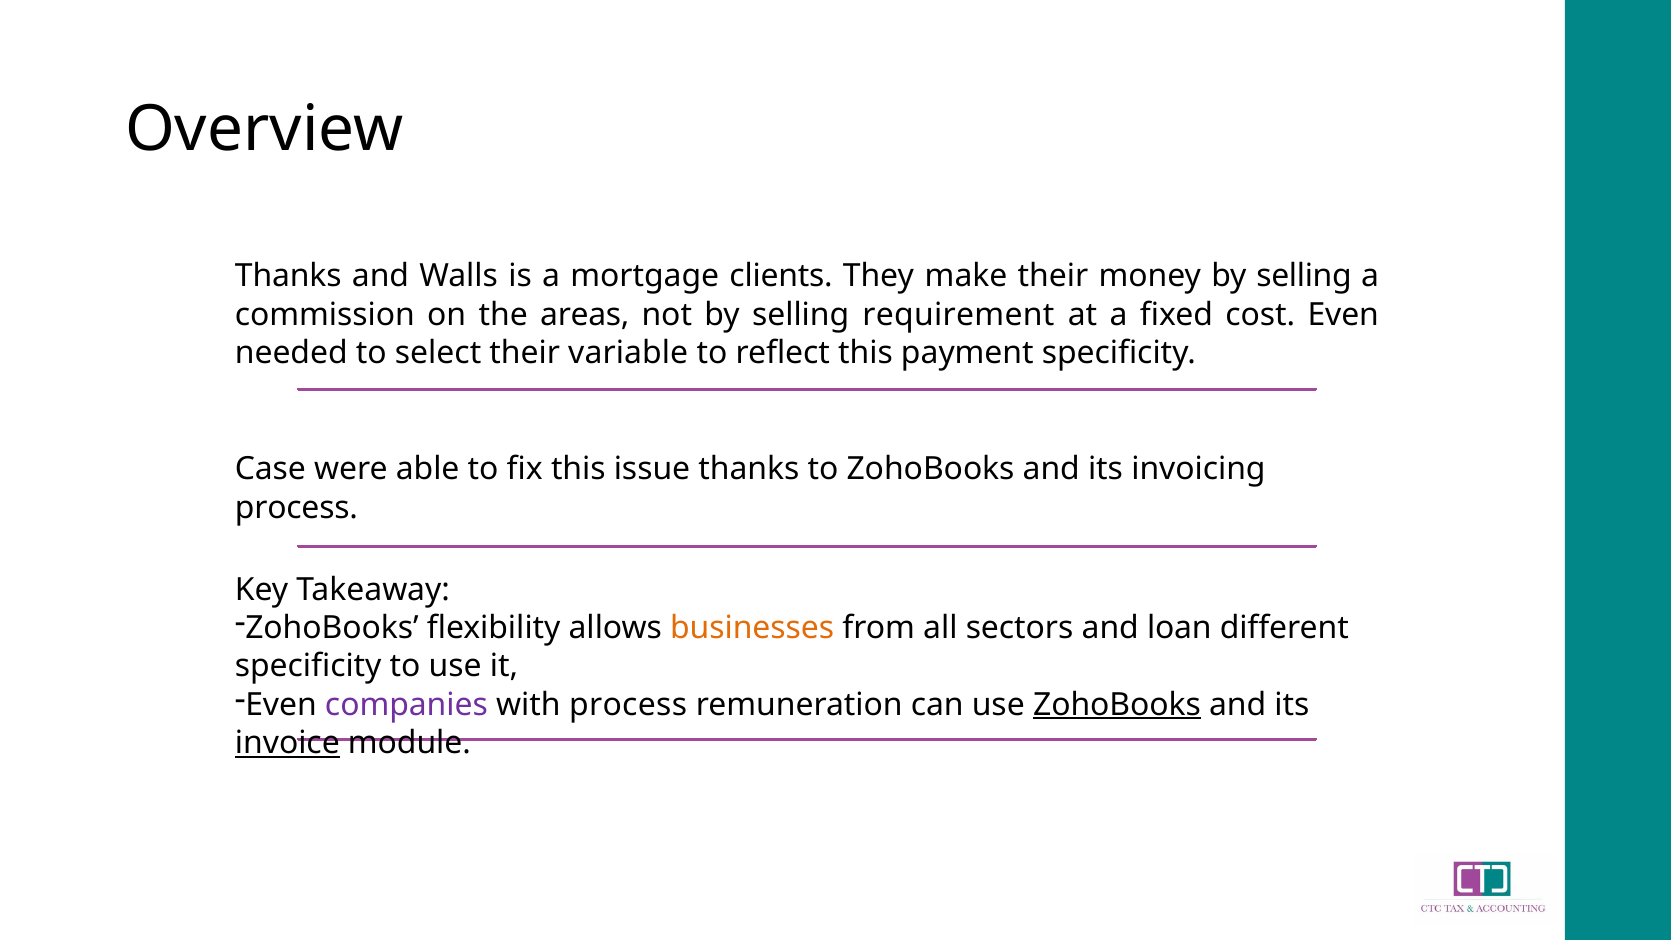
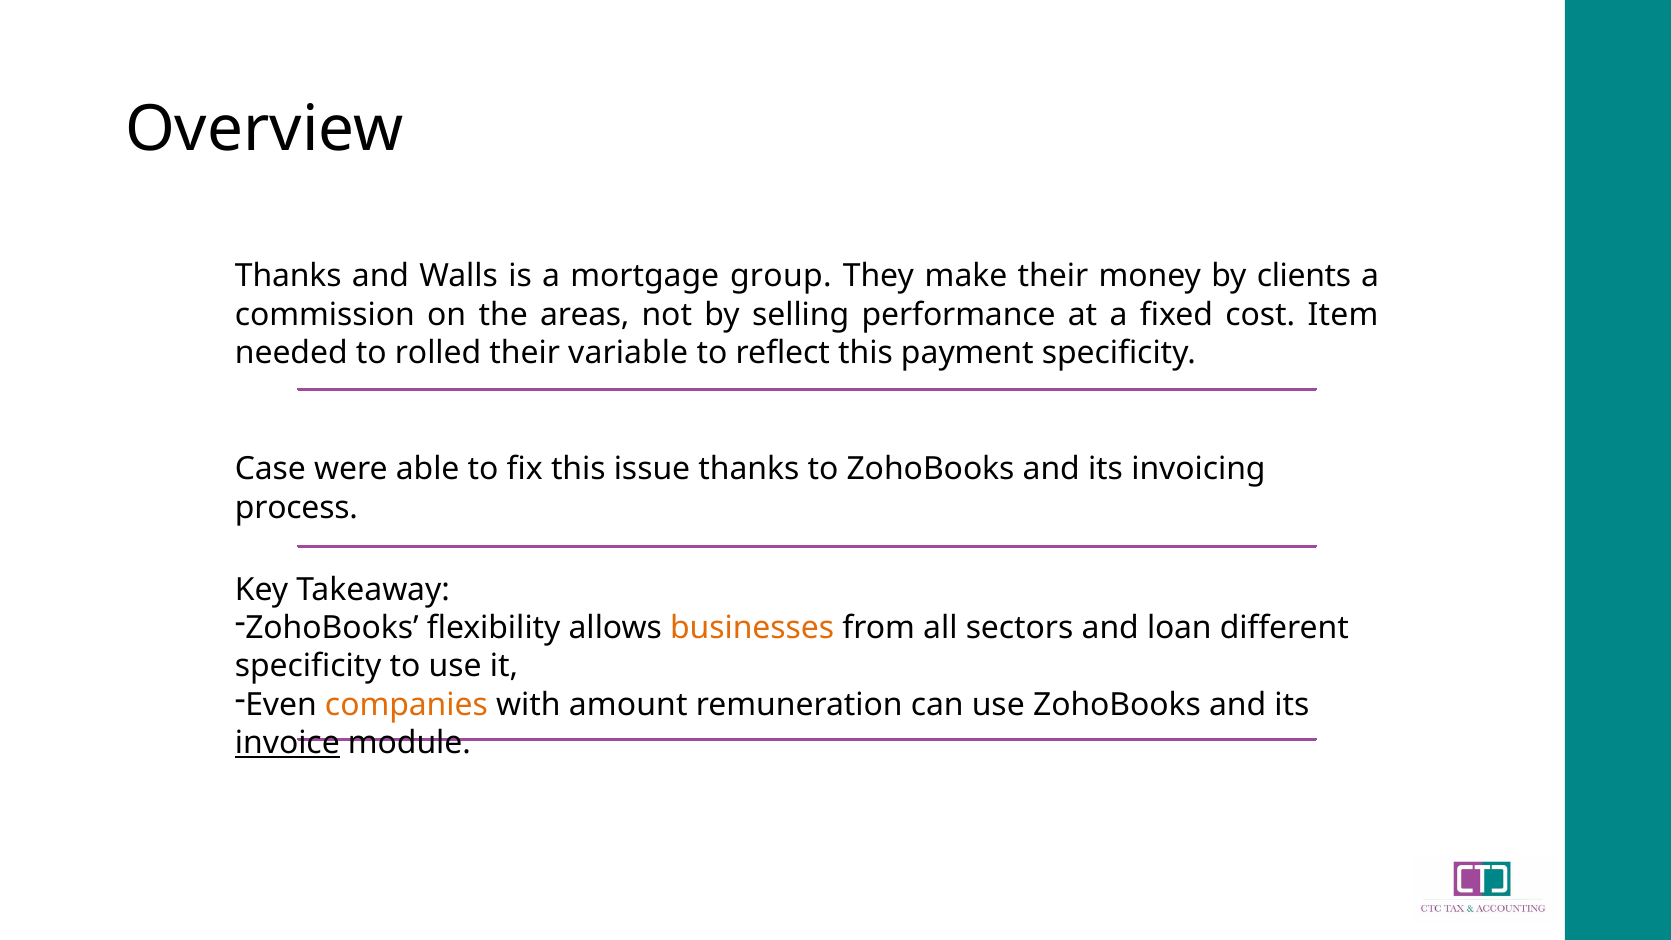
clients: clients -> group (781, 276)
money by selling: selling -> clients (1304, 276)
requirement: requirement -> performance (959, 315)
cost Even: Even -> Item (1343, 315)
select: select -> rolled (438, 353)
companies colour: purple -> orange (406, 705)
with process: process -> amount (628, 705)
ZohoBooks underline: present -> none (1117, 705)
